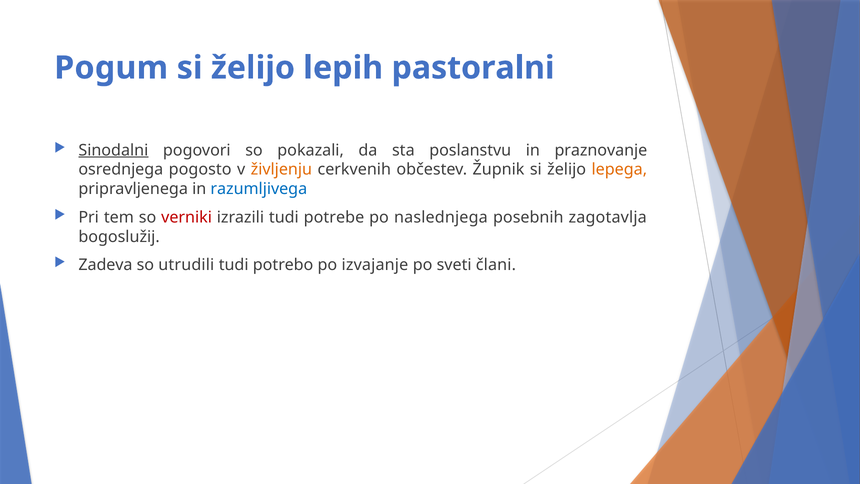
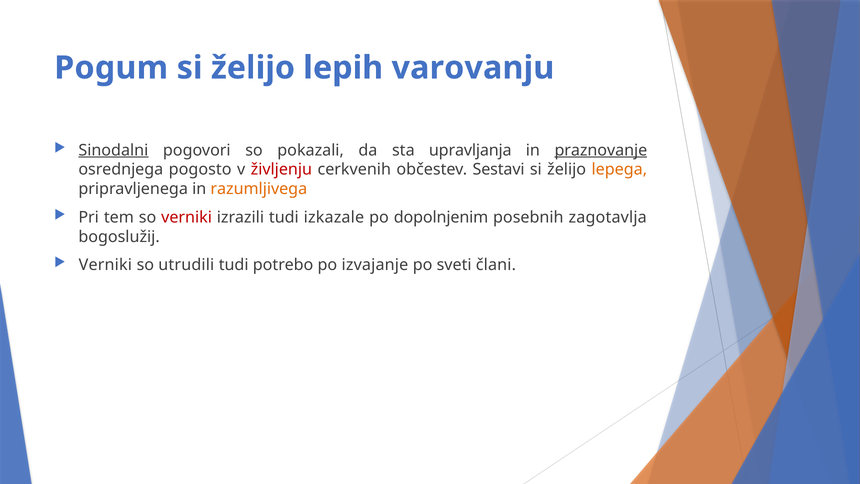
pastoralni: pastoralni -> varovanju (473, 68)
poslanstvu: poslanstvu -> upravljanja (470, 150)
praznovanje underline: none -> present (601, 150)
življenju colour: orange -> red (281, 170)
Župnik: Župnik -> Sestavi (499, 170)
razumljivega colour: blue -> orange (259, 189)
potrebe: potrebe -> izkazale (334, 217)
naslednjega: naslednjega -> dopolnjenim (441, 217)
Zadeva: Zadeva -> Verniki (105, 265)
